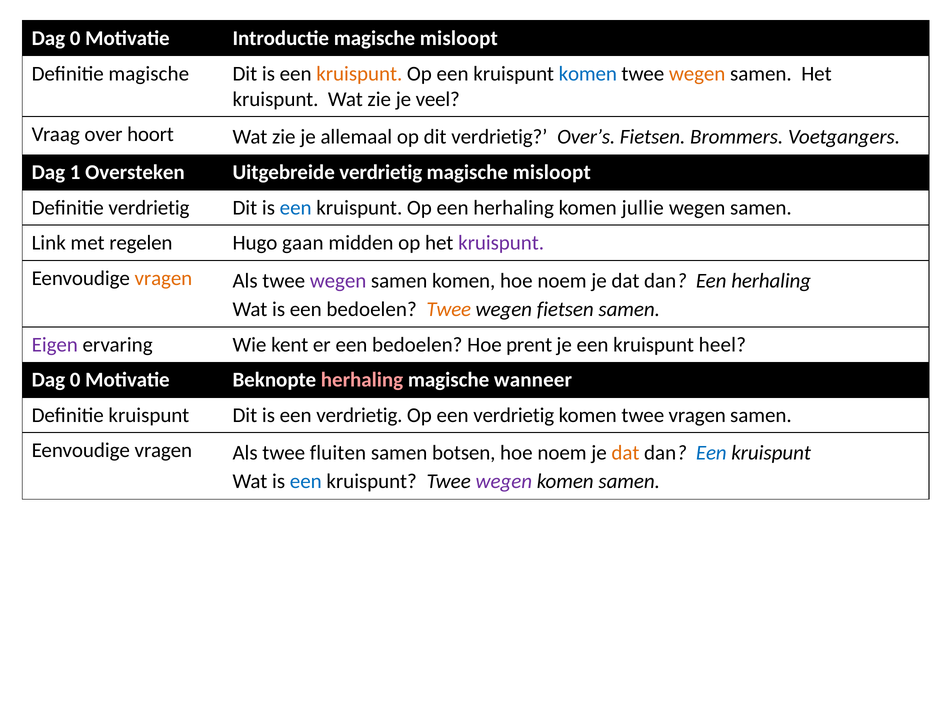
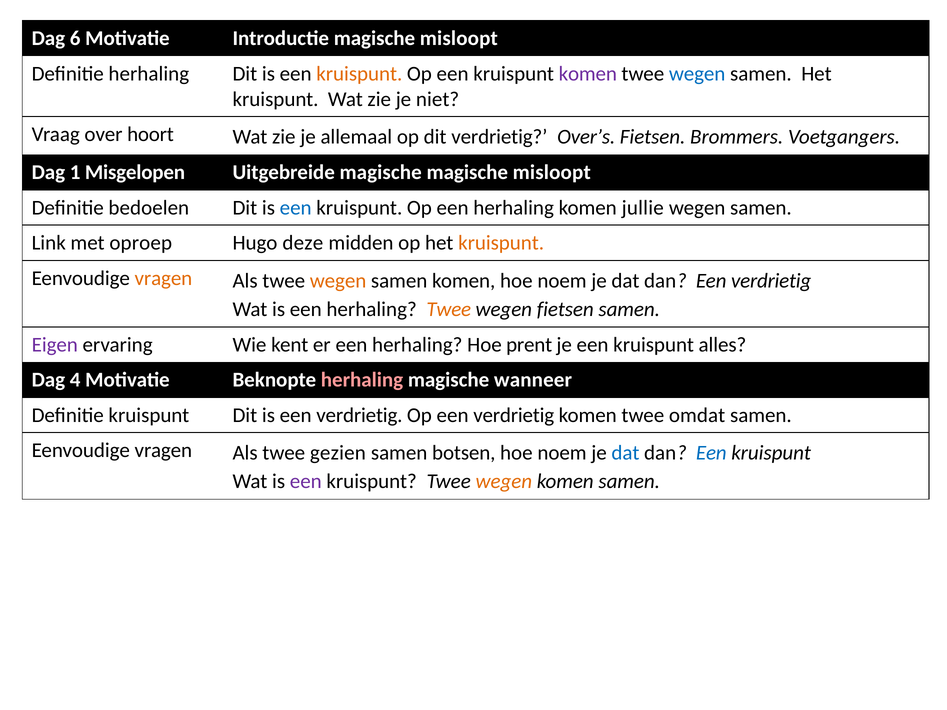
0: 0 -> 6 (75, 38)
Definitie magische: magische -> herhaling (149, 74)
komen colour: blue -> purple (588, 74)
wegen colour: orange -> blue (697, 74)
veel: veel -> niet (438, 99)
Oversteken: Oversteken -> Misgelopen (135, 173)
Uitgebreide verdrietig: verdrietig -> magische (381, 173)
Definitie verdrietig: verdrietig -> bedoelen (149, 208)
regelen: regelen -> oproep (141, 243)
gaan: gaan -> deze (303, 243)
kruispunt colour: purple -> orange (501, 243)
wegen colour: purple -> orange (338, 281)
herhaling: herhaling -> verdrietig (771, 281)
is een bedoelen: bedoelen -> herhaling (372, 309)
er een bedoelen: bedoelen -> herhaling (417, 345)
heel: heel -> alles (722, 345)
0: 0 -> 4 (75, 380)
twee vragen: vragen -> omdat (697, 415)
fluiten: fluiten -> gezien (338, 453)
dat colour: orange -> blue (625, 453)
een colour: blue -> purple (306, 482)
wegen colour: purple -> orange (504, 482)
